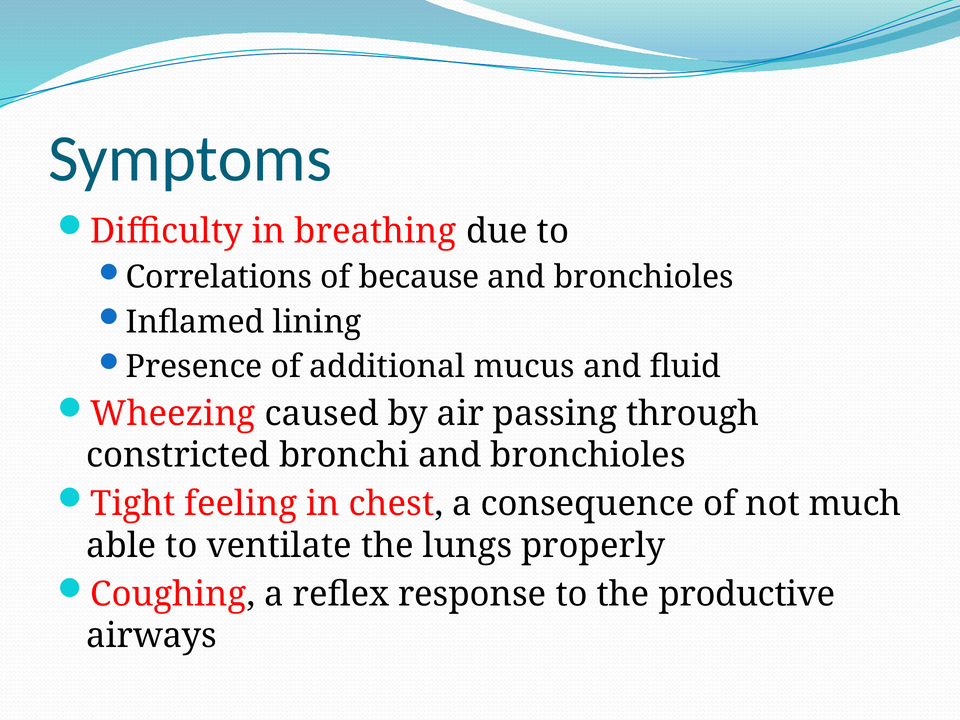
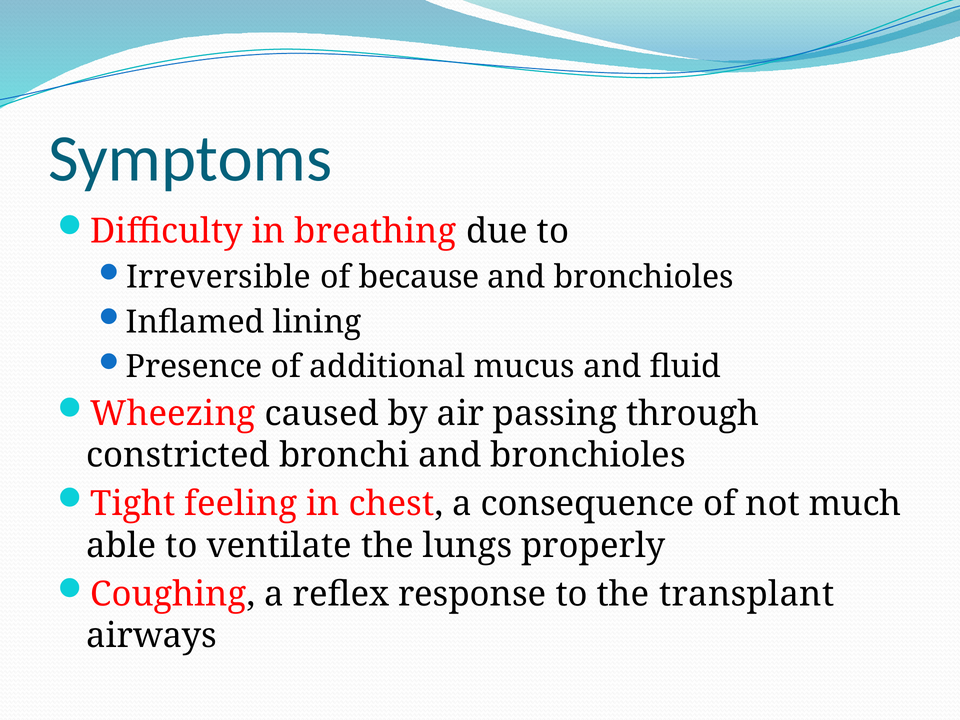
Correlations: Correlations -> Irreversible (219, 277)
productive: productive -> transplant (747, 594)
